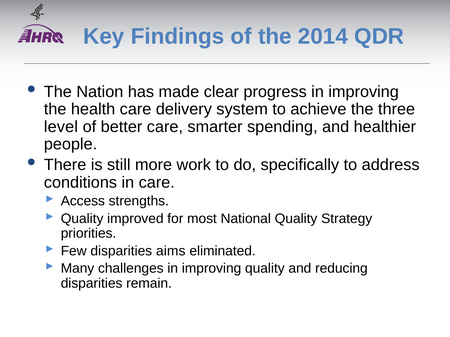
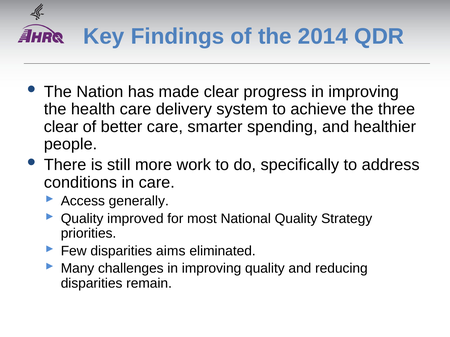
level: level -> clear (61, 127)
strengths: strengths -> generally (139, 201)
